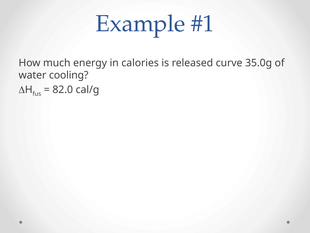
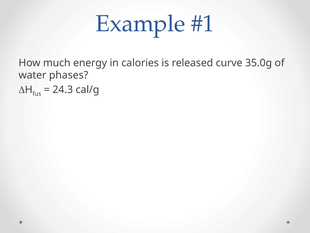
cooling: cooling -> phases (69, 75)
82.0: 82.0 -> 24.3 (63, 90)
